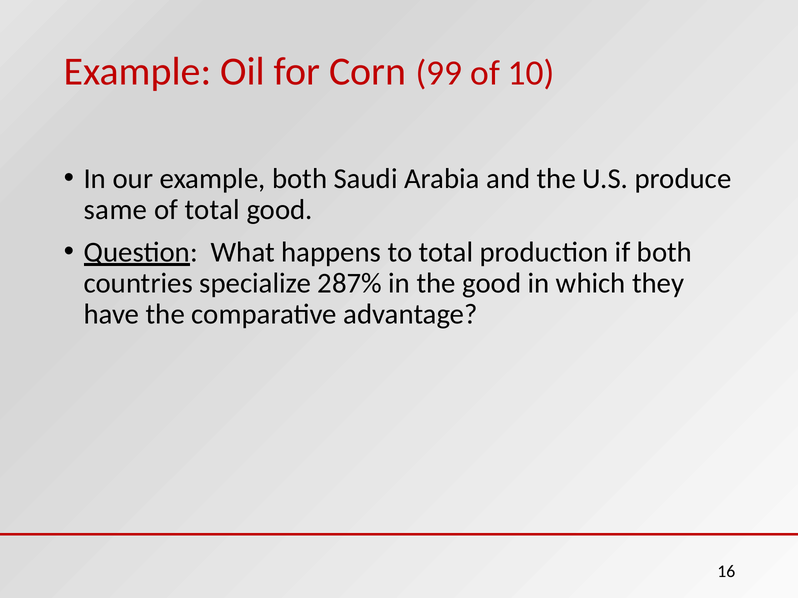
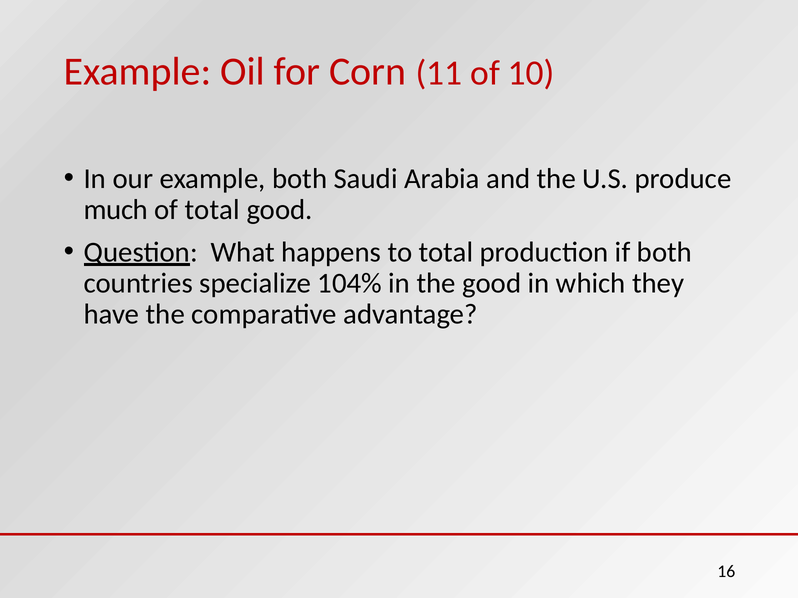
99: 99 -> 11 (439, 73)
same: same -> much (116, 210)
287%: 287% -> 104% (350, 283)
